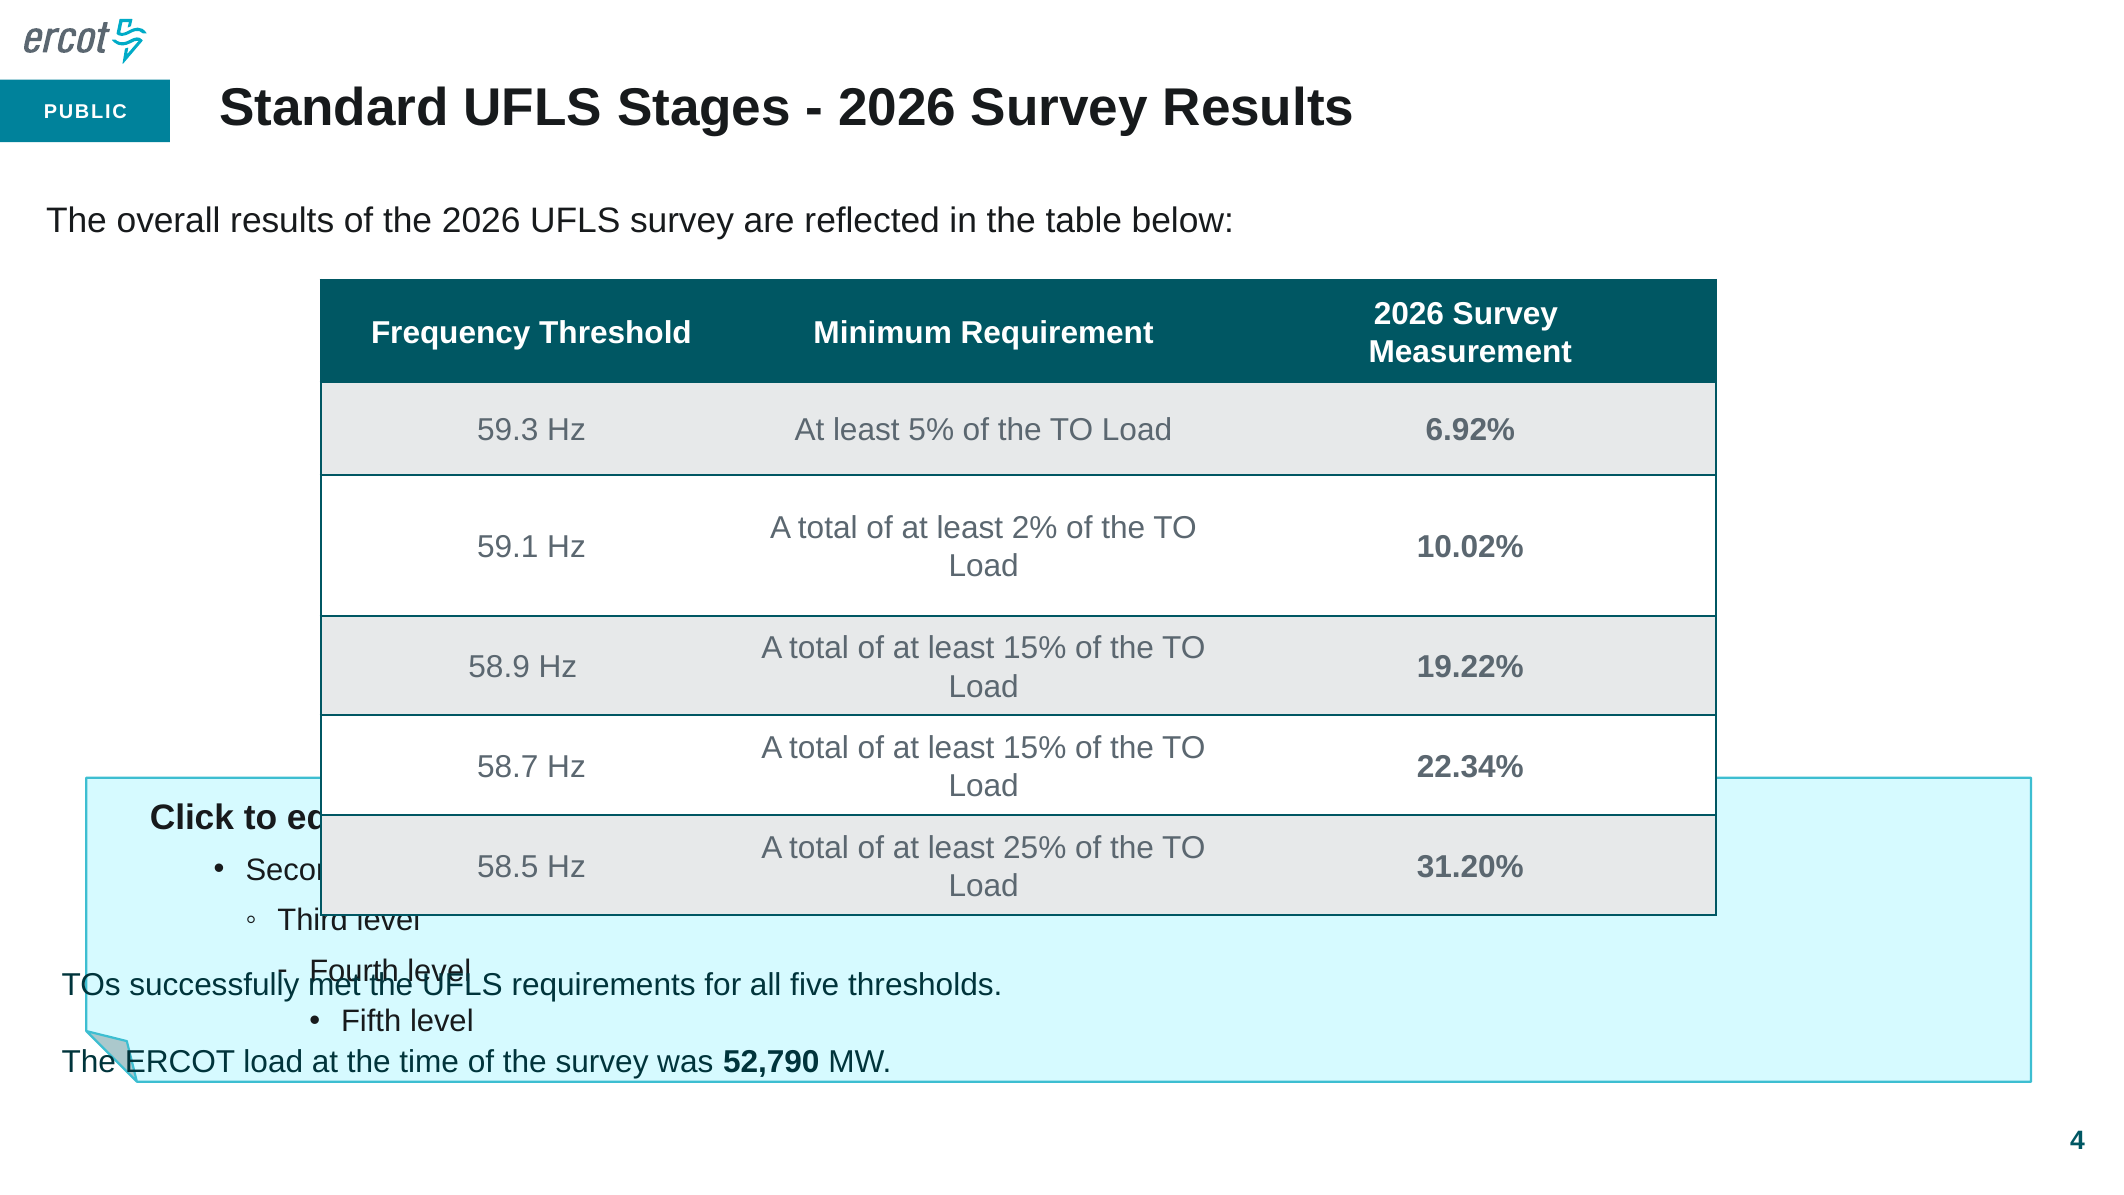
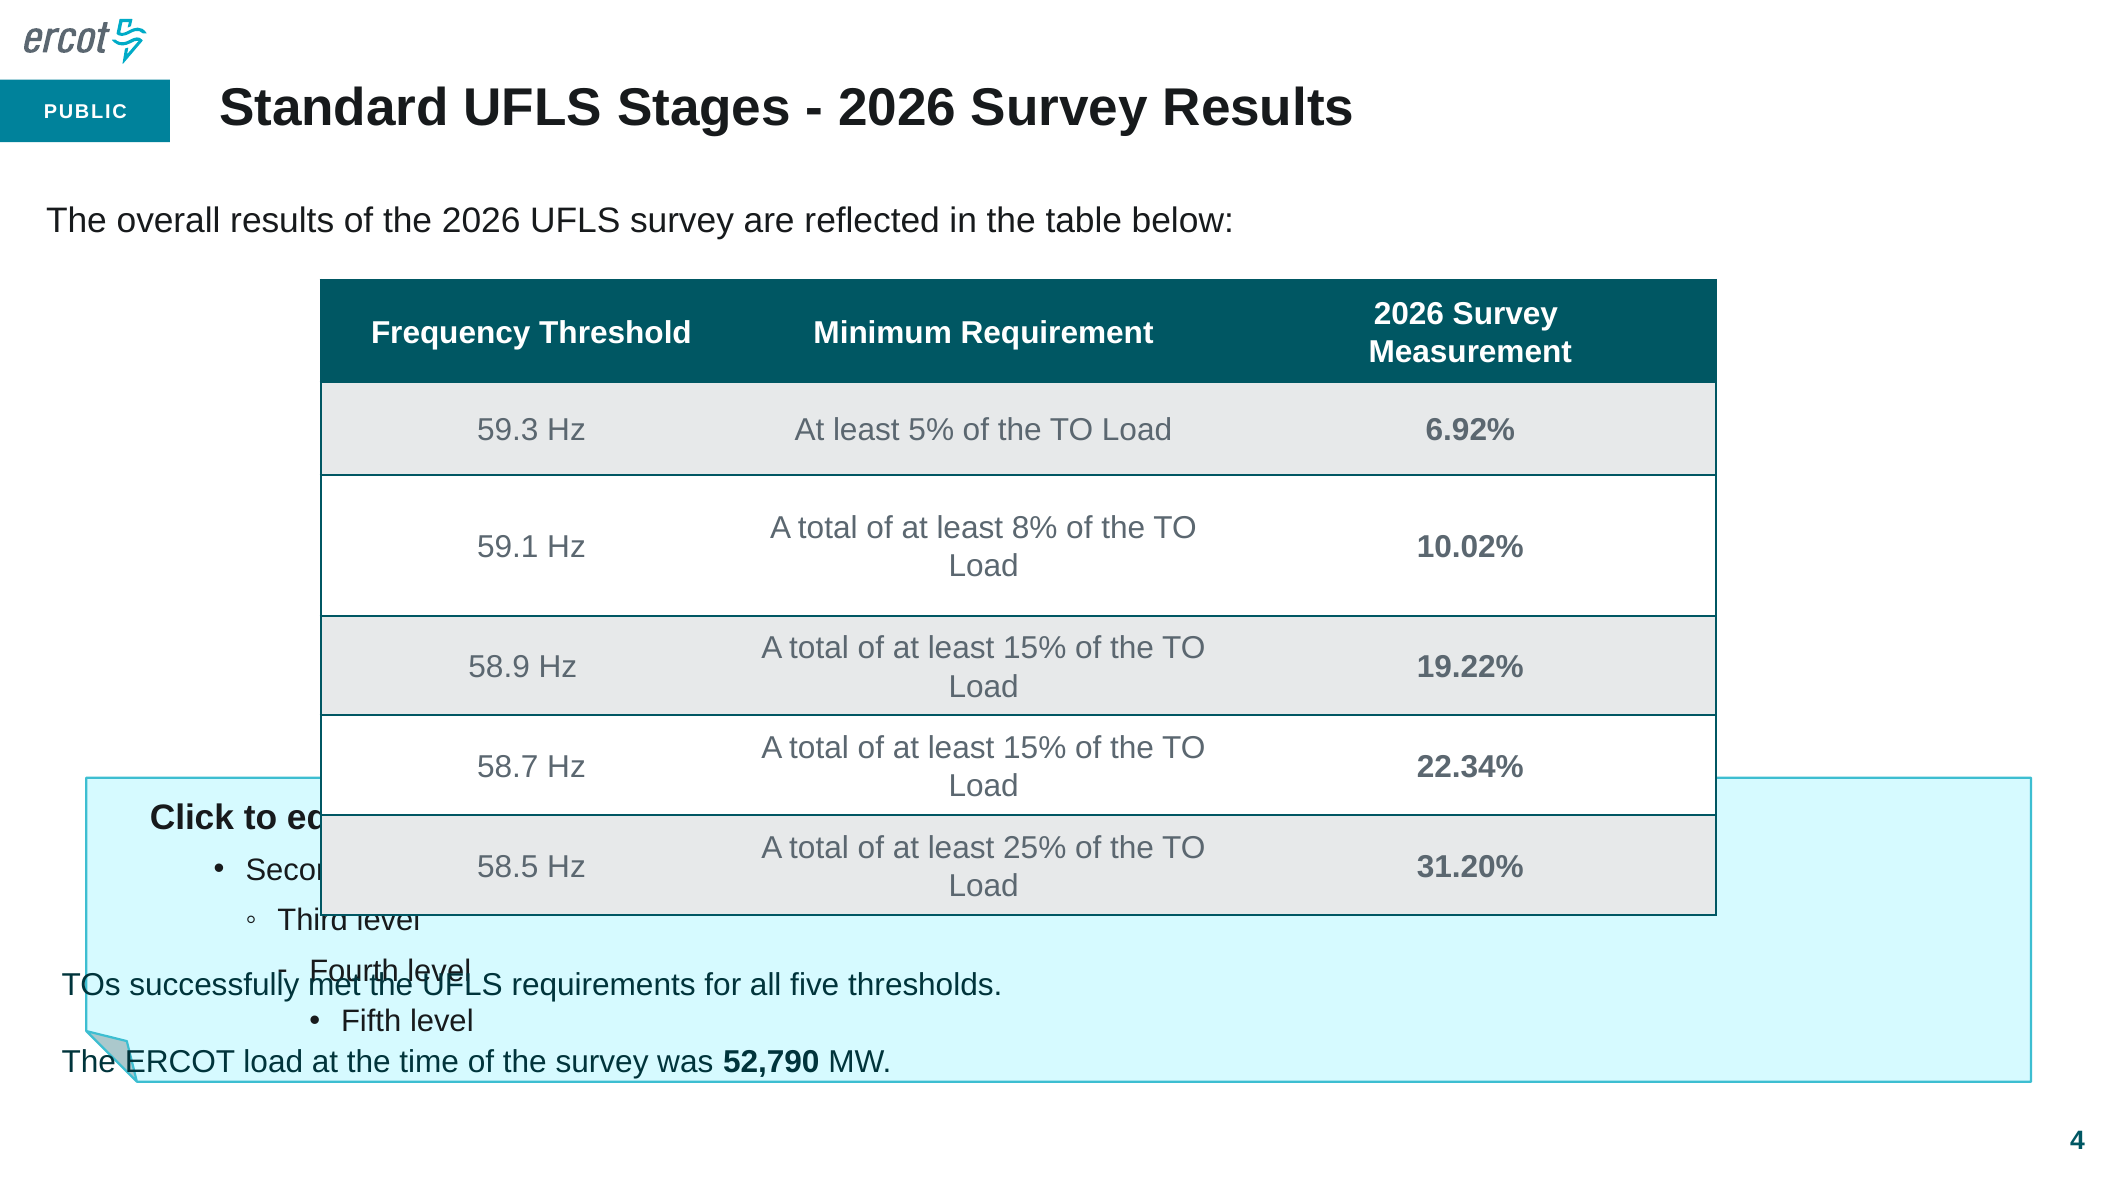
2%: 2% -> 8% (1035, 528)
